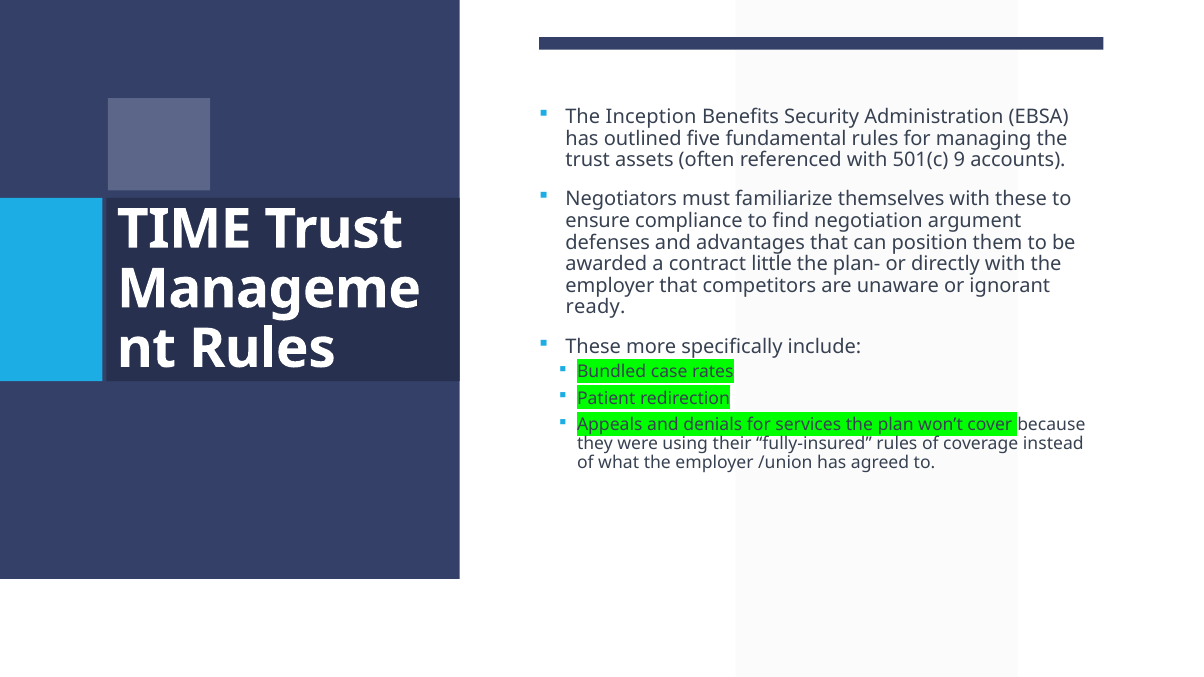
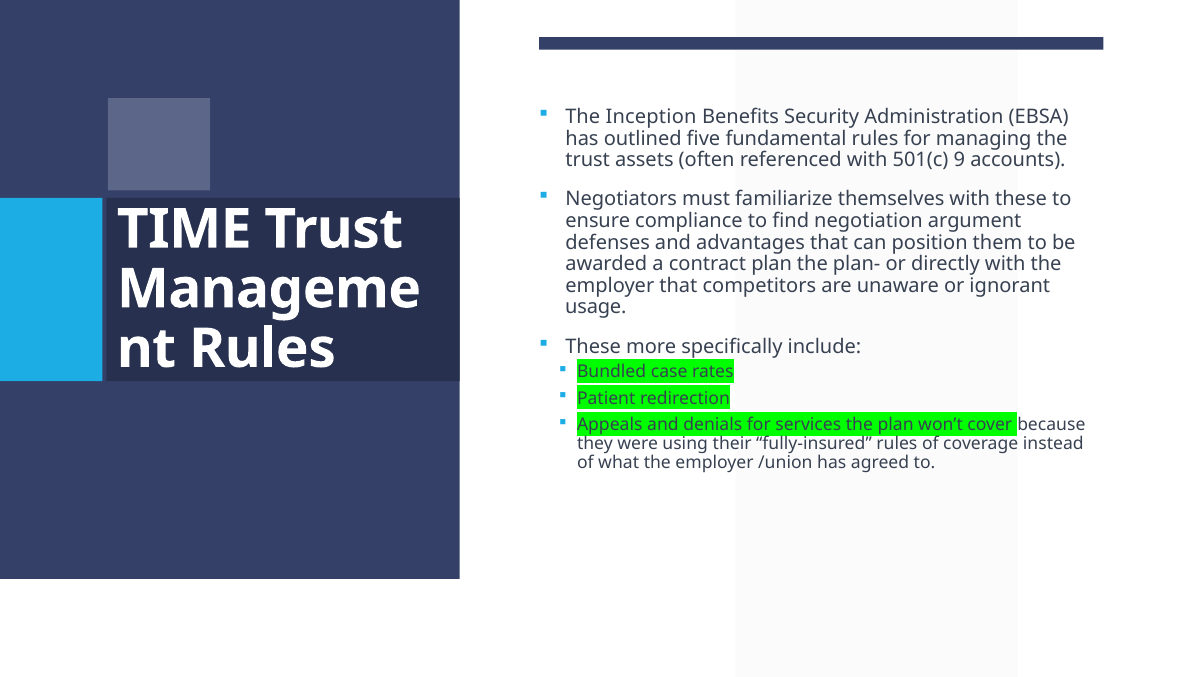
contract little: little -> plan (772, 264)
ready: ready -> usage (596, 307)
